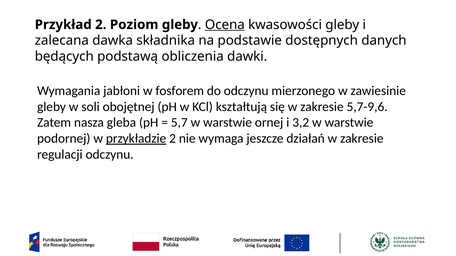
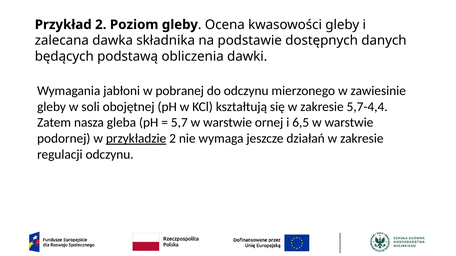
Ocena underline: present -> none (225, 25)
fosforem: fosforem -> pobranej (180, 91)
5,7-9,6: 5,7-9,6 -> 5,7-4,4 (367, 107)
3,2: 3,2 -> 6,5 (301, 123)
